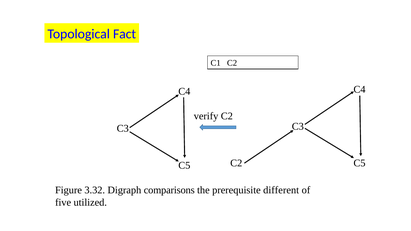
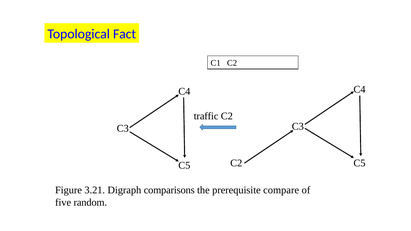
verify: verify -> traffic (206, 116)
3.32: 3.32 -> 3.21 (95, 190)
different: different -> compare (281, 190)
utilized: utilized -> random (90, 203)
